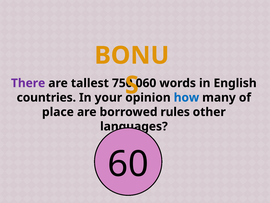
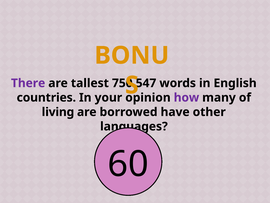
060: 060 -> 547 (146, 83)
how colour: blue -> purple (186, 97)
place: place -> living (58, 112)
rules: rules -> have (175, 112)
